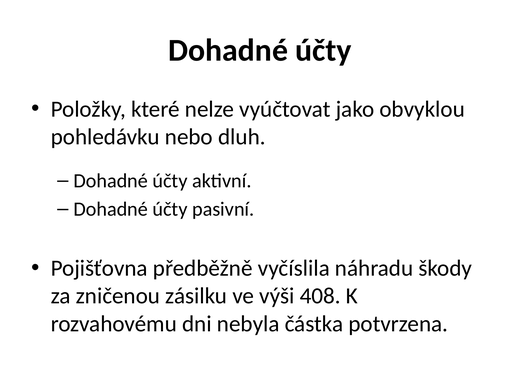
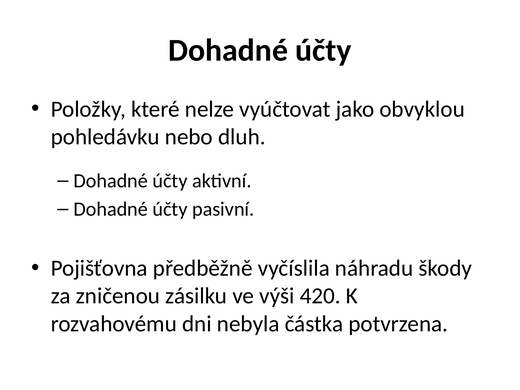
408: 408 -> 420 (320, 296)
